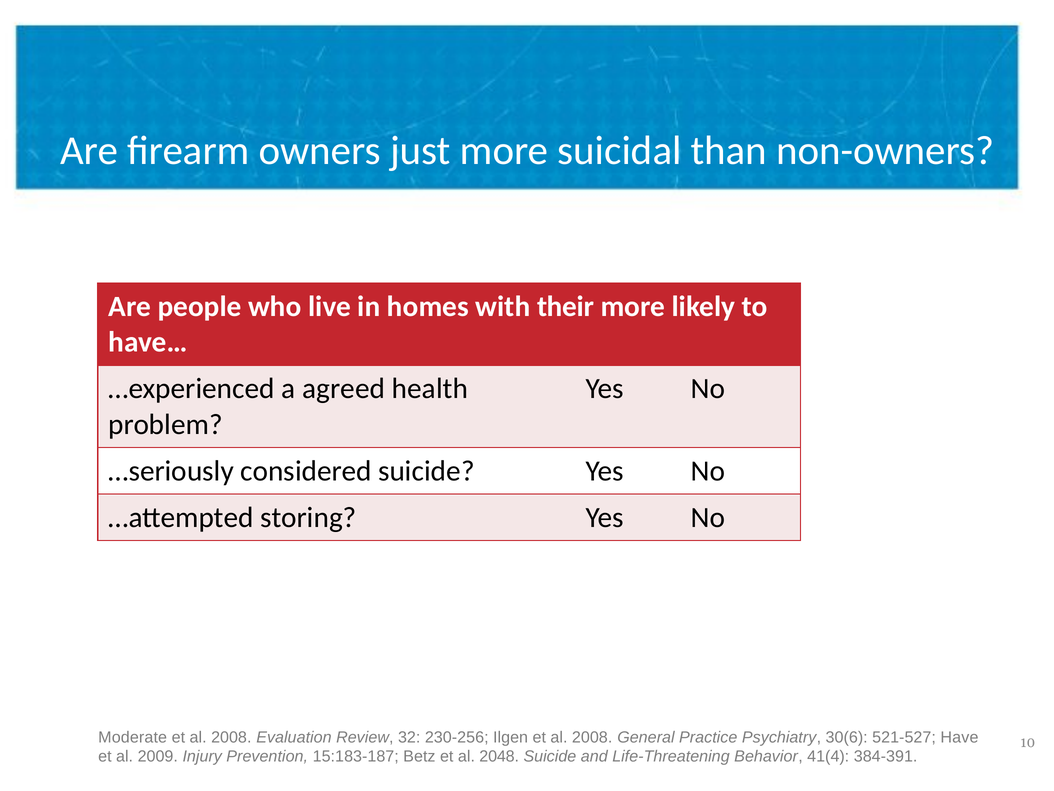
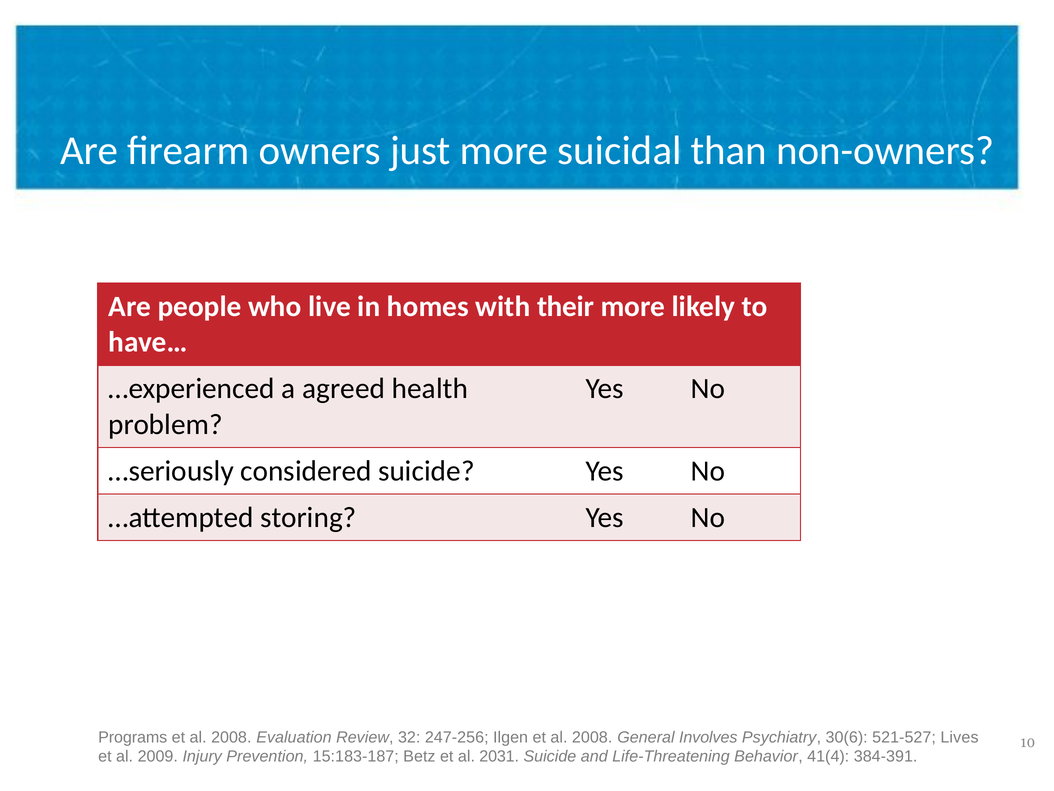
Moderate: Moderate -> Programs (133, 737)
230-256: 230-256 -> 247-256 (457, 737)
Practice: Practice -> Involves (708, 737)
Have: Have -> Lives (959, 737)
2048: 2048 -> 2031 (499, 756)
